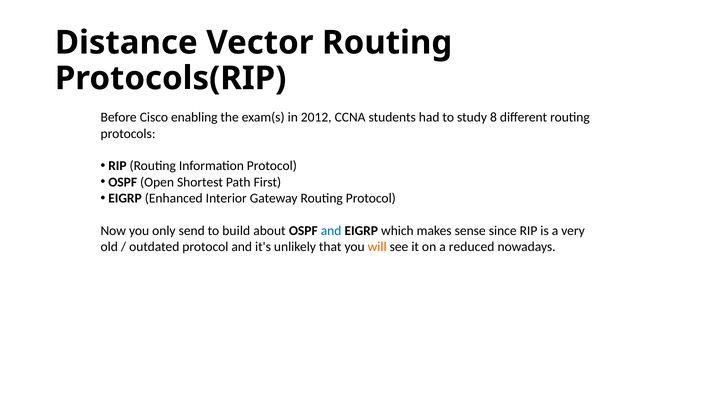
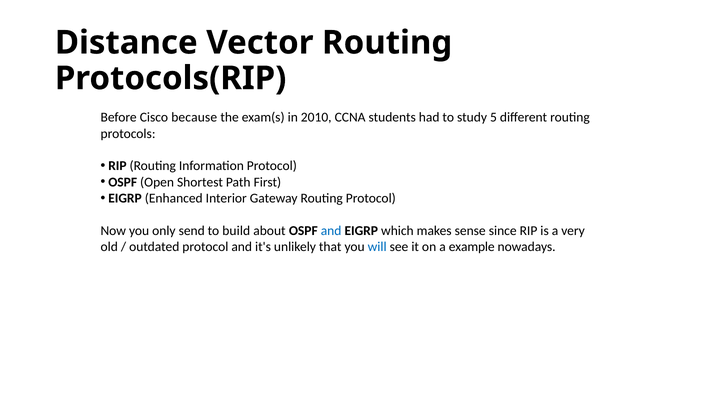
enabling: enabling -> because (194, 117)
2012: 2012 -> 2010 (316, 117)
8: 8 -> 5 (493, 117)
will colour: orange -> blue (377, 247)
reduced: reduced -> example (472, 247)
